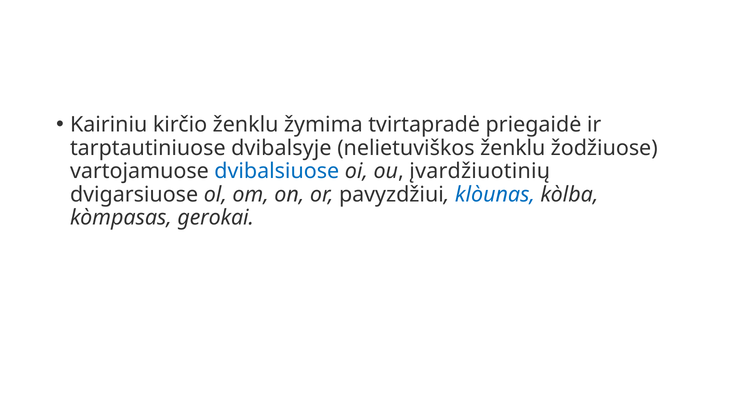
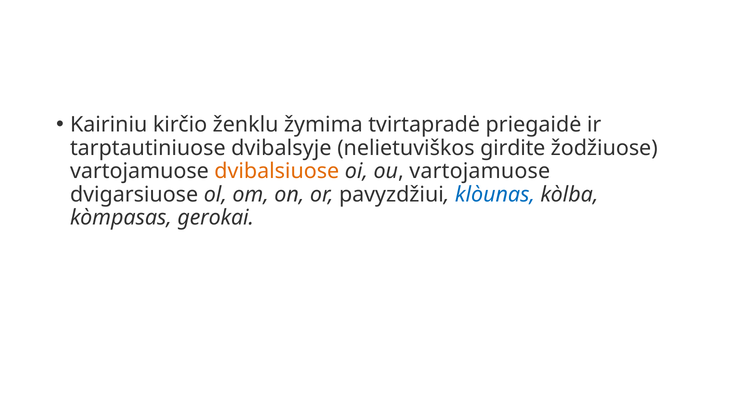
nelietuviškos ženklu: ženklu -> girdite (513, 148)
dvibalsiuose colour: blue -> orange (277, 171)
ou įvardžiuotinių: įvardžiuotinių -> vartojamuose (480, 171)
